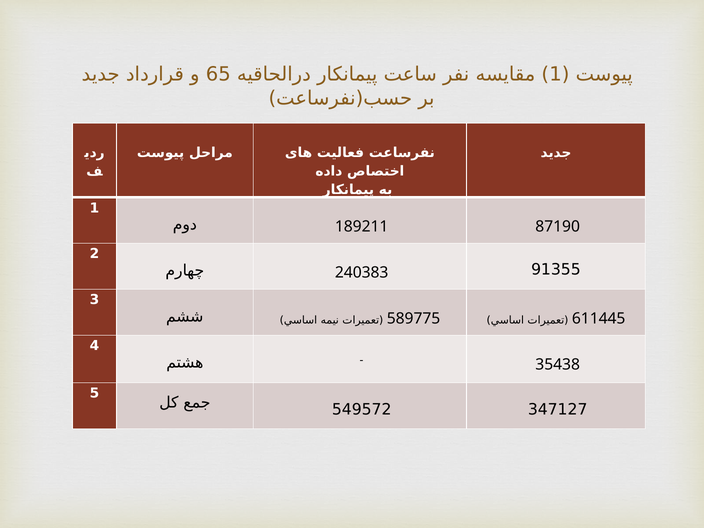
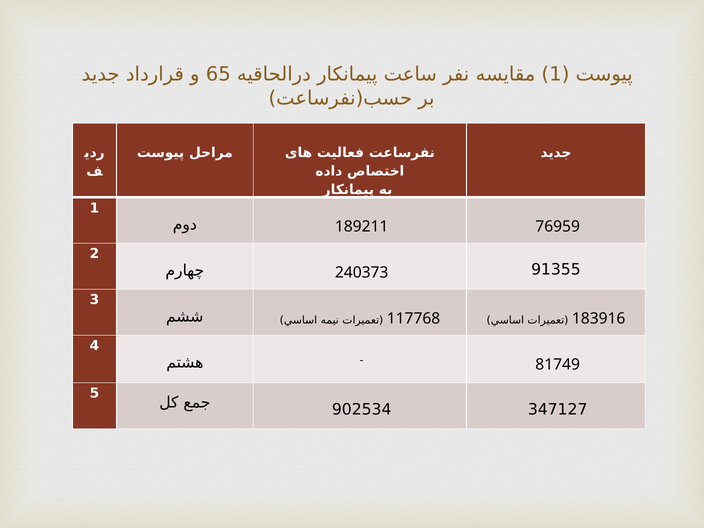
87190: 87190 -> 76959 (558, 227)
240383: 240383 -> 240373 (362, 273)
589775: 589775 -> 117768 (414, 319)
611445: 611445 -> 183916 (599, 319)
35438: 35438 -> 81749 (558, 365)
549572: 549572 -> 902534 (362, 409)
